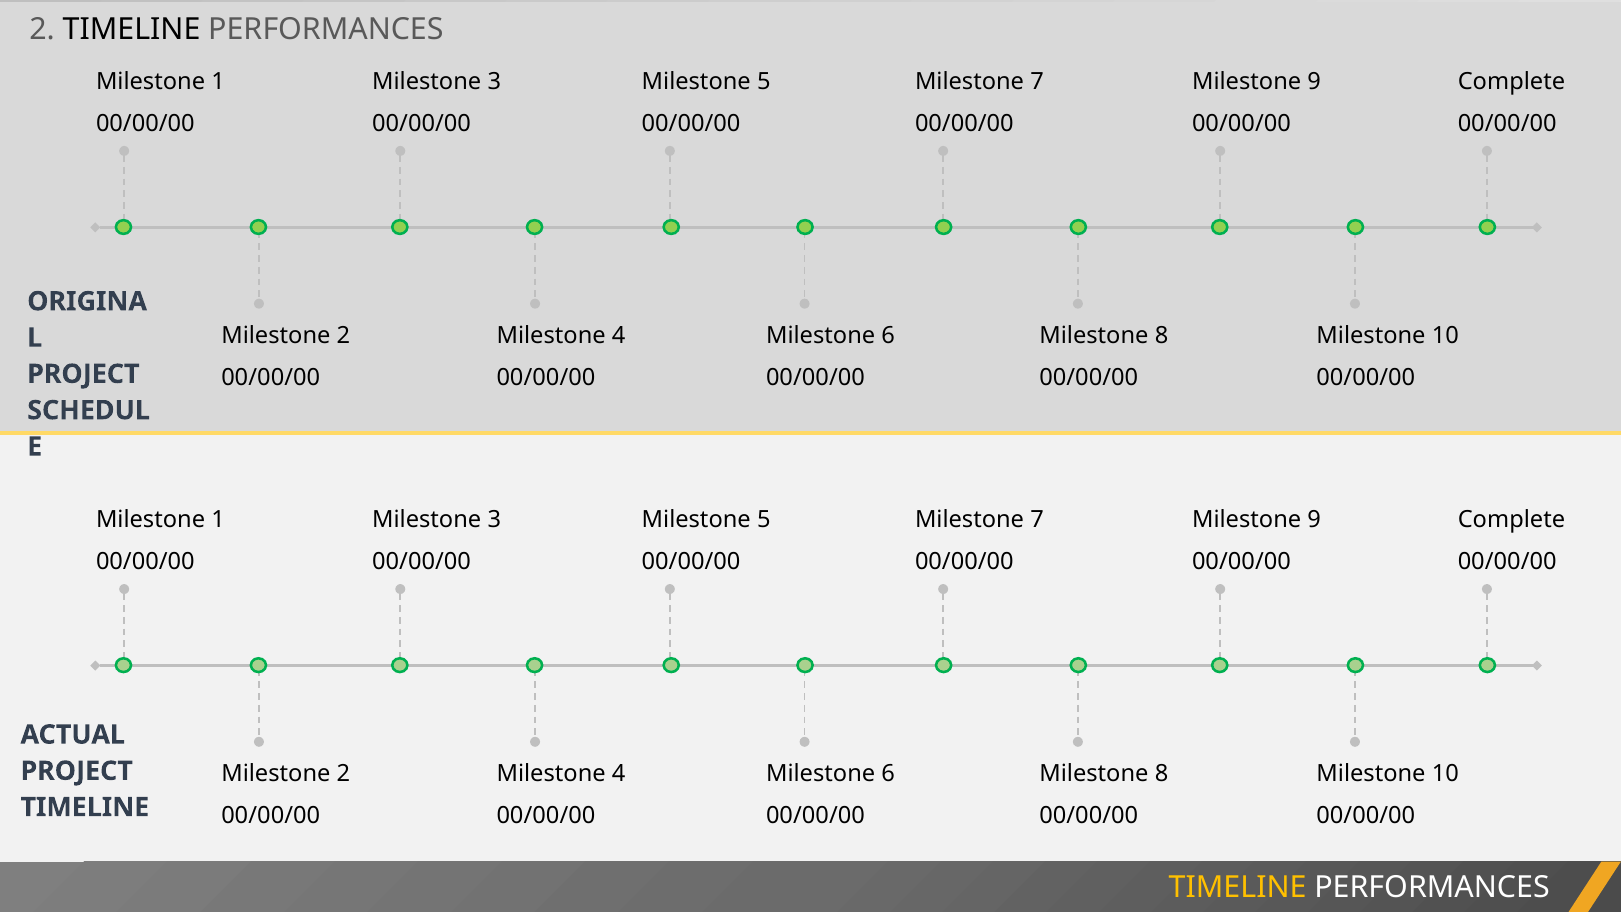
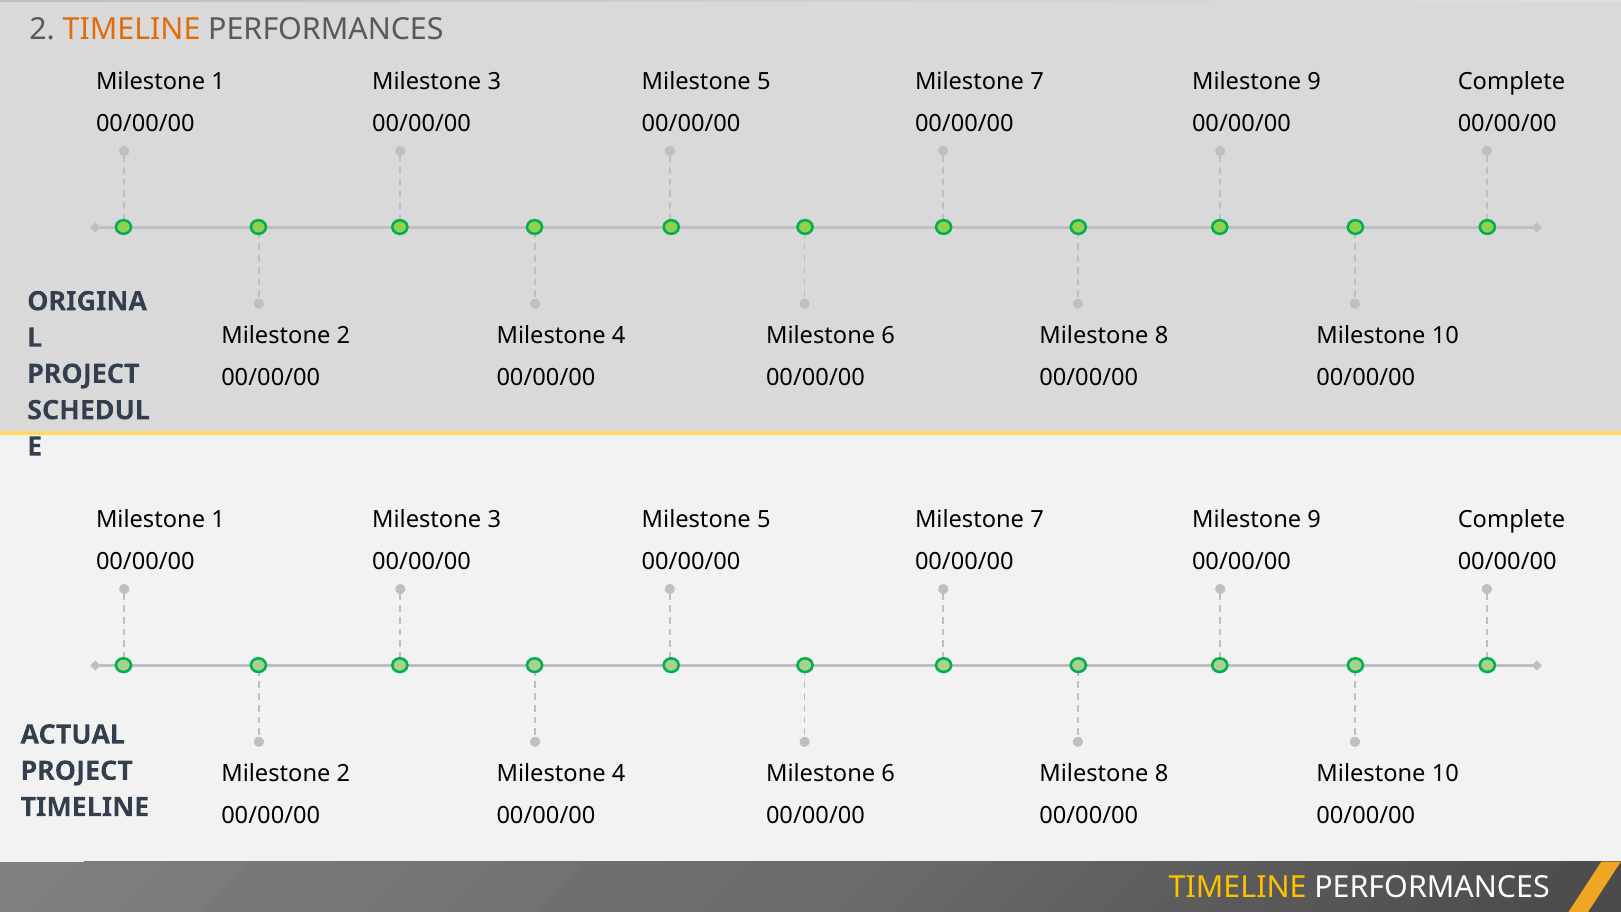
TIMELINE colour: black -> orange (132, 30)
